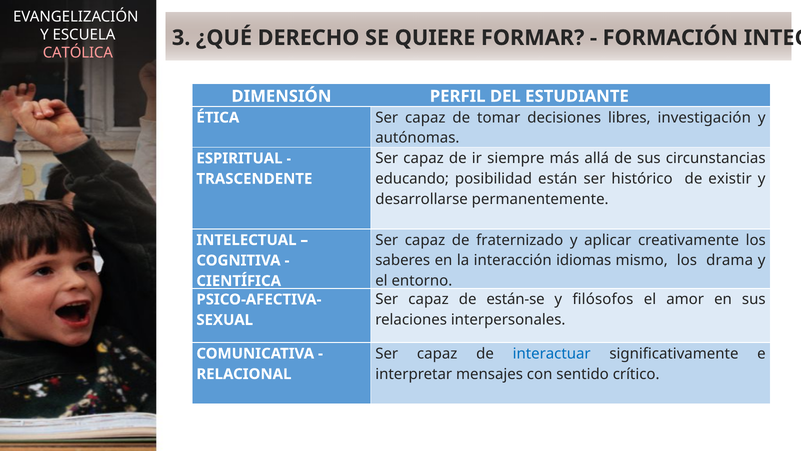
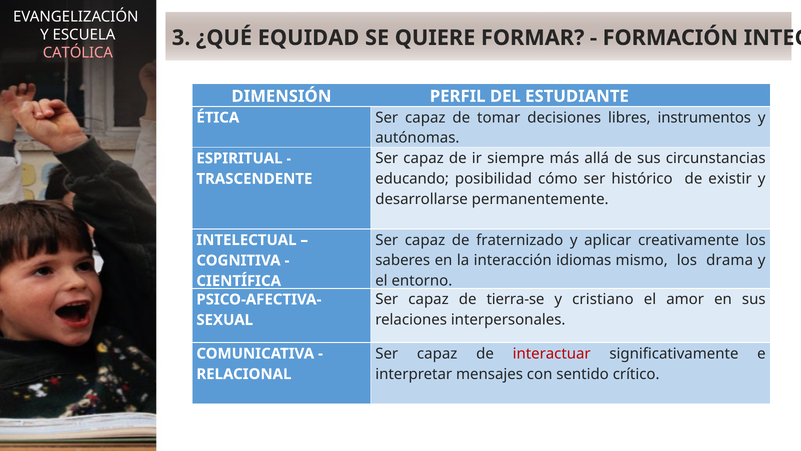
DERECHO: DERECHO -> EQUIDAD (308, 38)
investigación: investigación -> instrumentos (704, 117)
están: están -> cómo (558, 179)
están-se: están-se -> tierra-se (516, 299)
filósofos: filósofos -> cristiano (603, 299)
interactuar colour: blue -> red (552, 353)
